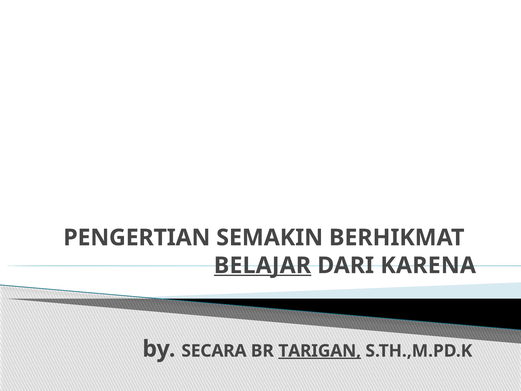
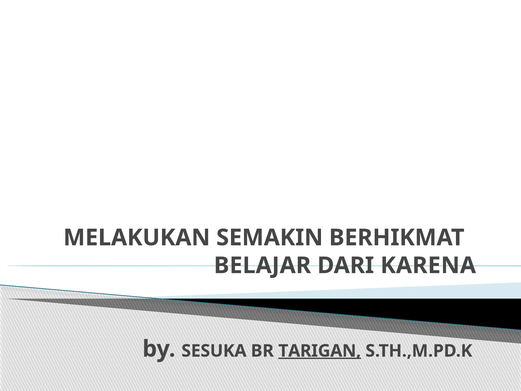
PENGERTIAN: PENGERTIAN -> MELAKUKAN (137, 237)
BELAJAR underline: present -> none (262, 265)
SECARA: SECARA -> SESUKA (214, 351)
